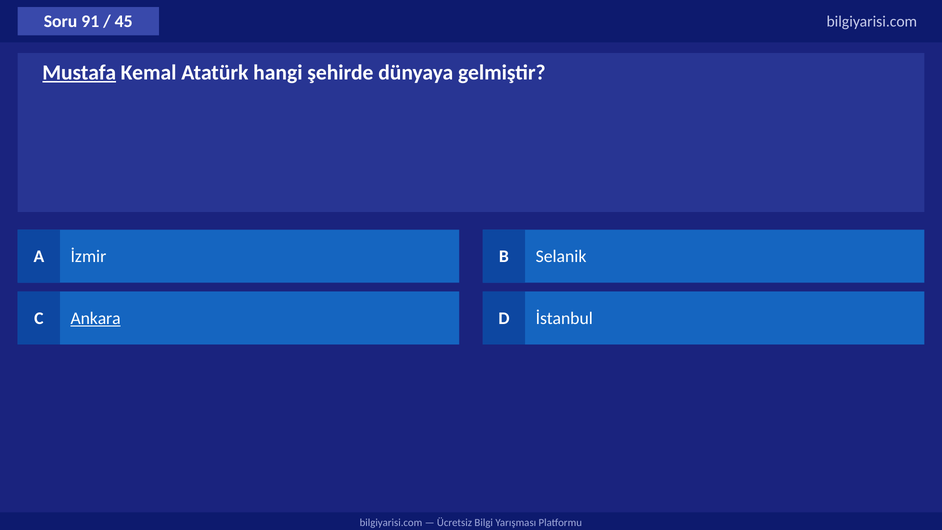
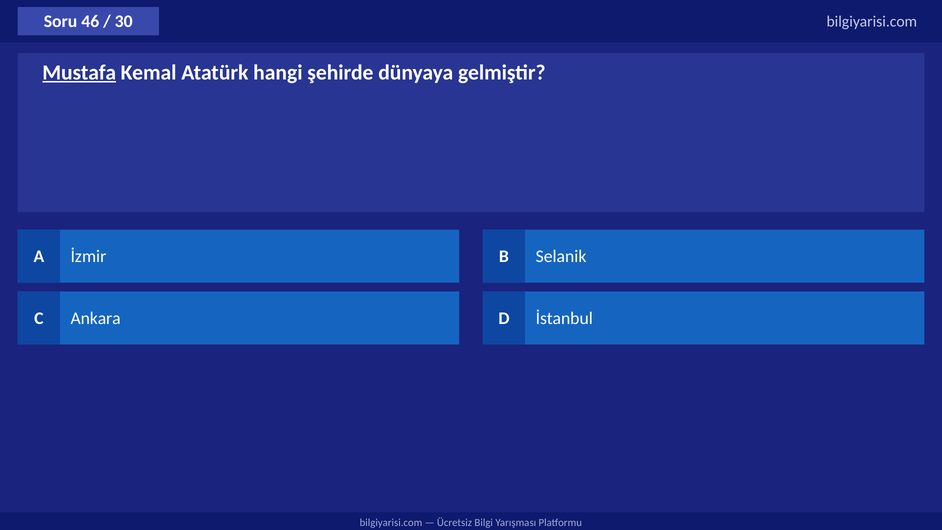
91: 91 -> 46 (90, 22)
45: 45 -> 30 (124, 22)
Ankara underline: present -> none (96, 318)
